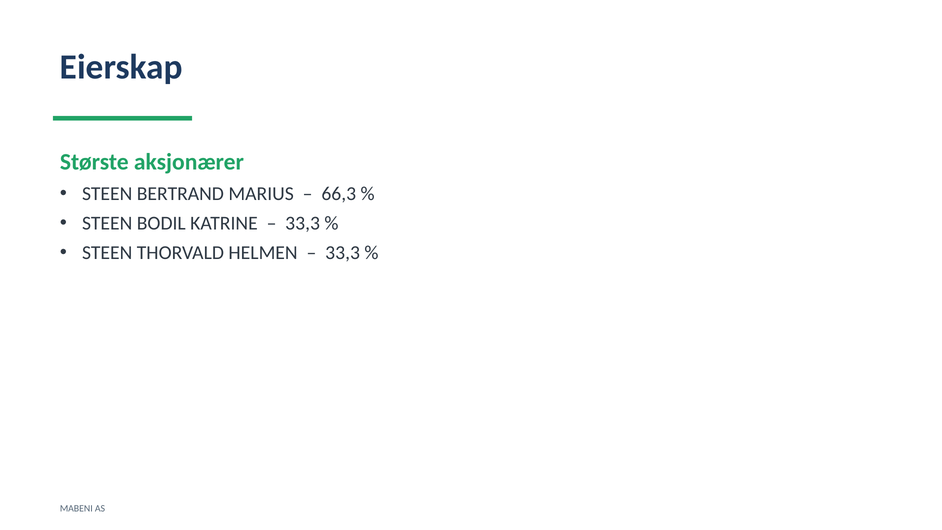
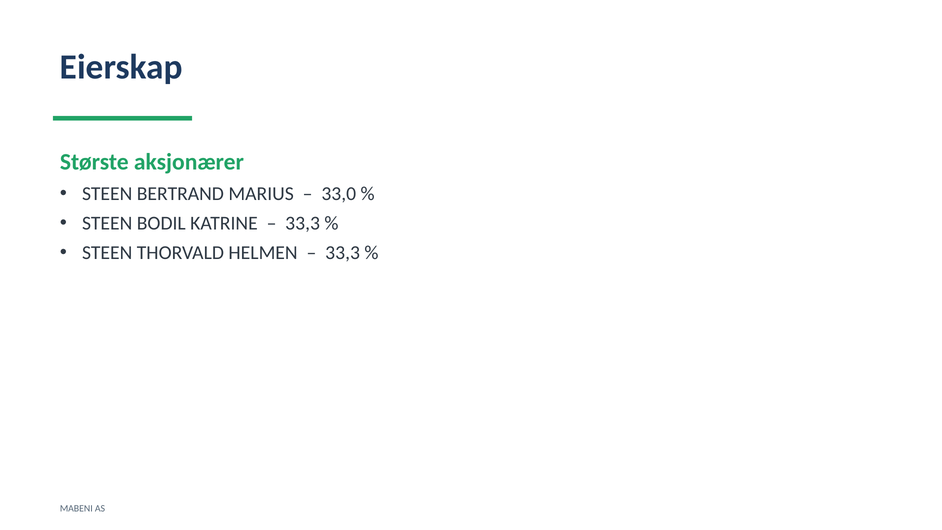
66,3: 66,3 -> 33,0 (339, 194)
